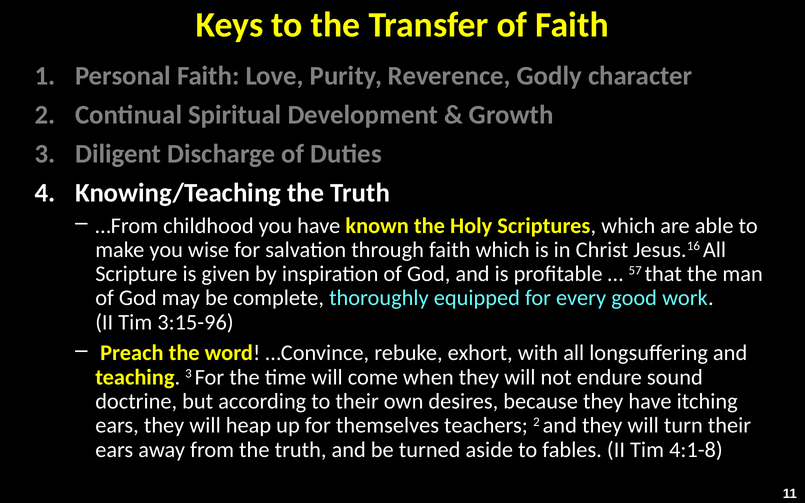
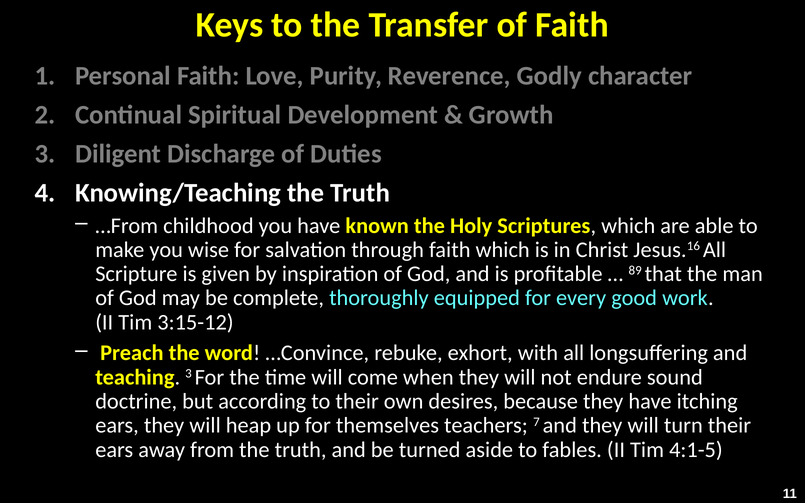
57: 57 -> 89 (635, 270)
3:15-96: 3:15-96 -> 3:15-12 (195, 322)
teachers 2: 2 -> 7 (536, 422)
4:1-8: 4:1-8 -> 4:1-5 (696, 450)
